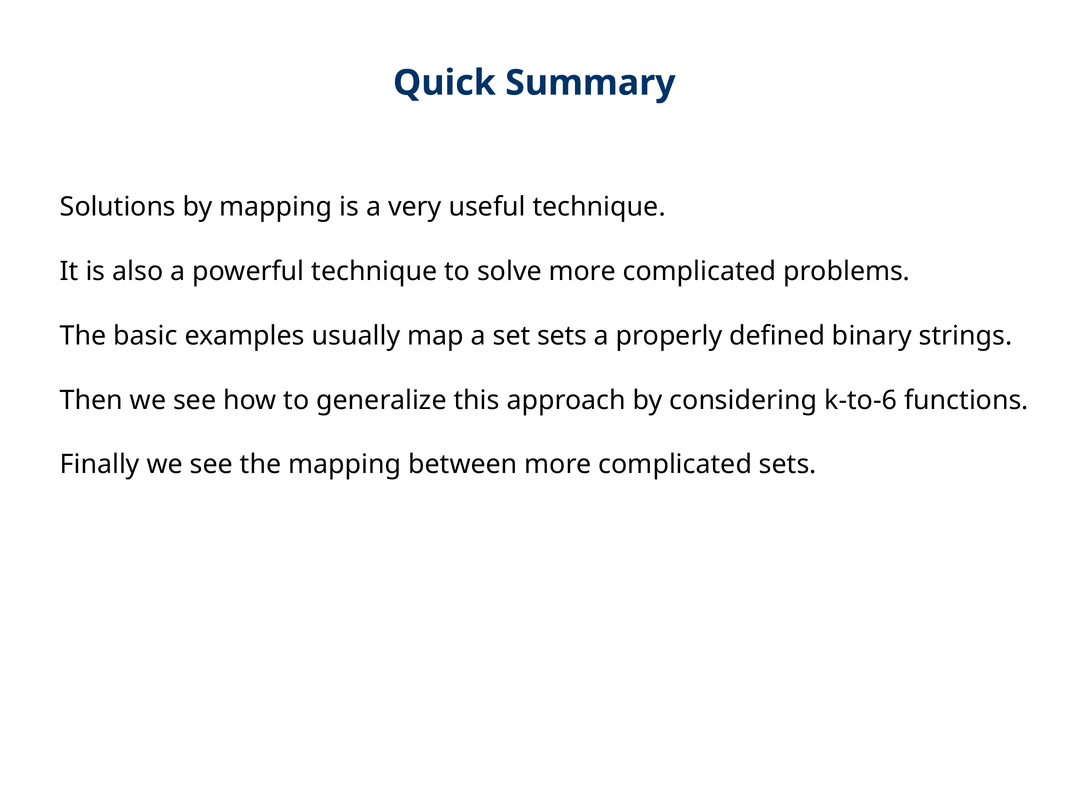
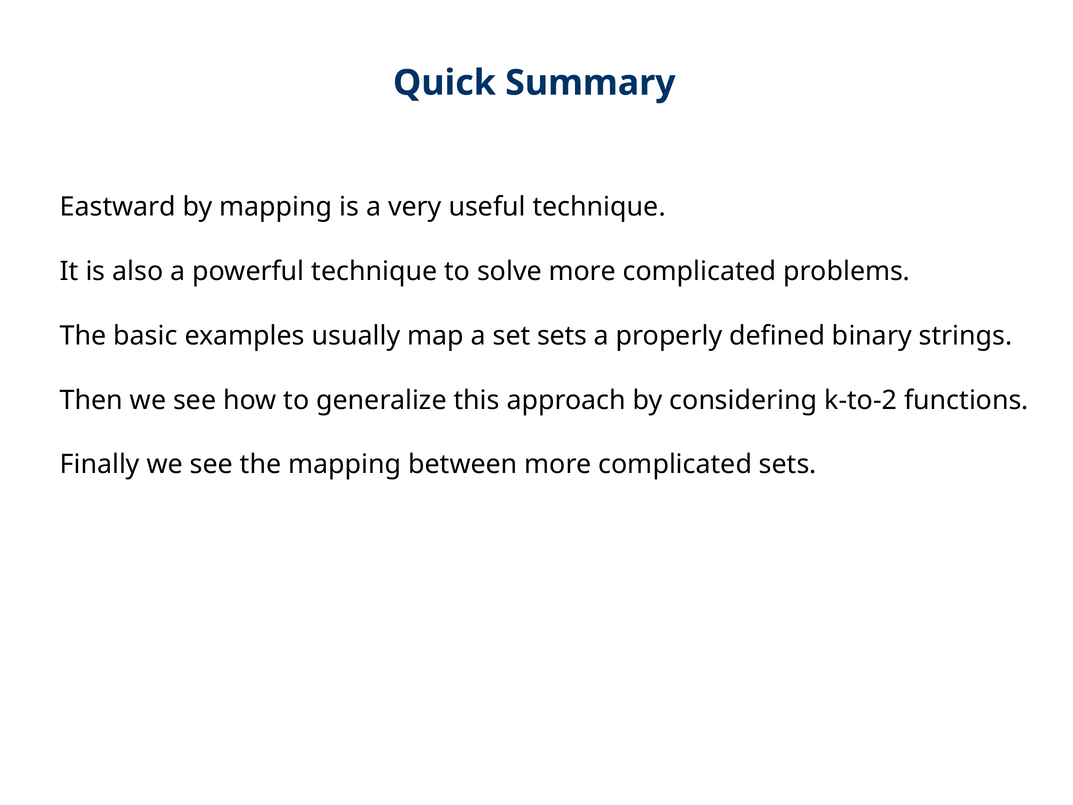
Solutions: Solutions -> Eastward (118, 207)
k-to-6: k-to-6 -> k-to-2 (861, 400)
